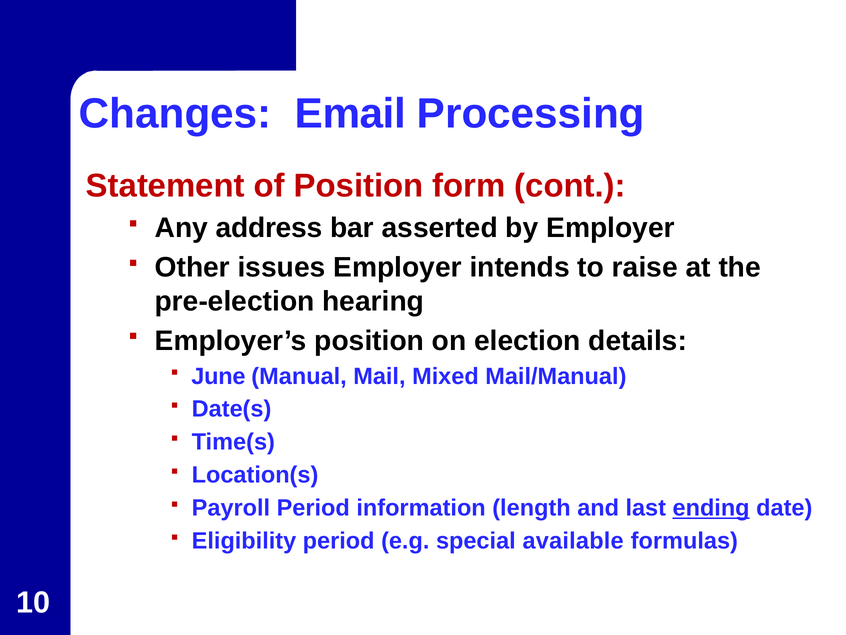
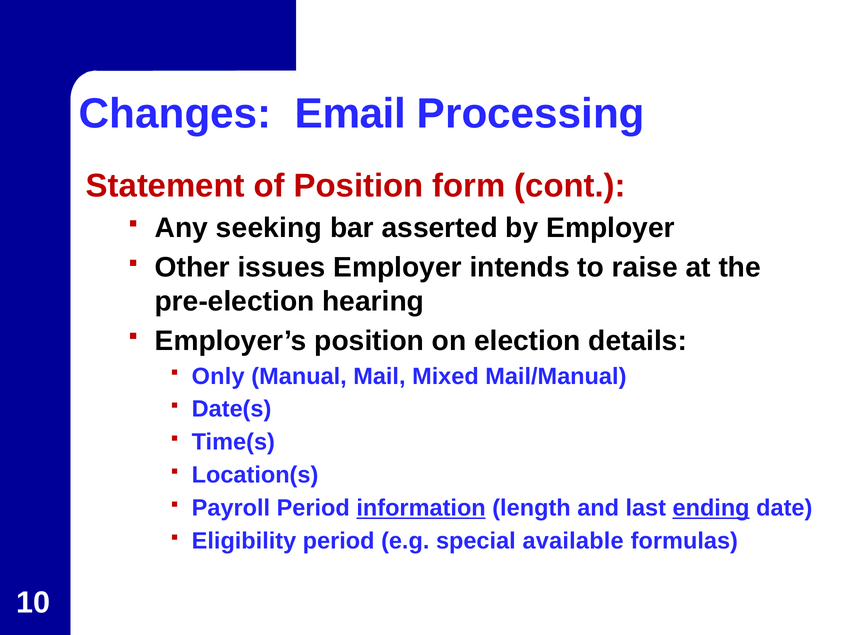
address: address -> seeking (269, 228)
June: June -> Only (218, 376)
information underline: none -> present (421, 508)
